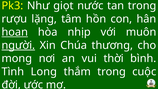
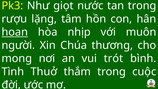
người underline: present -> none (18, 45)
thời: thời -> trót (113, 58)
Long: Long -> Thuở (44, 72)
